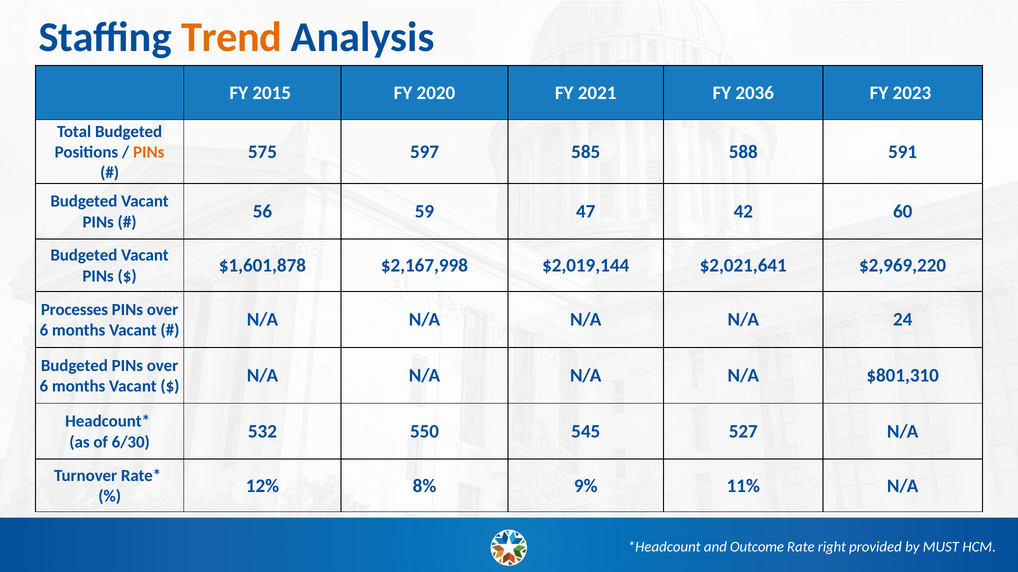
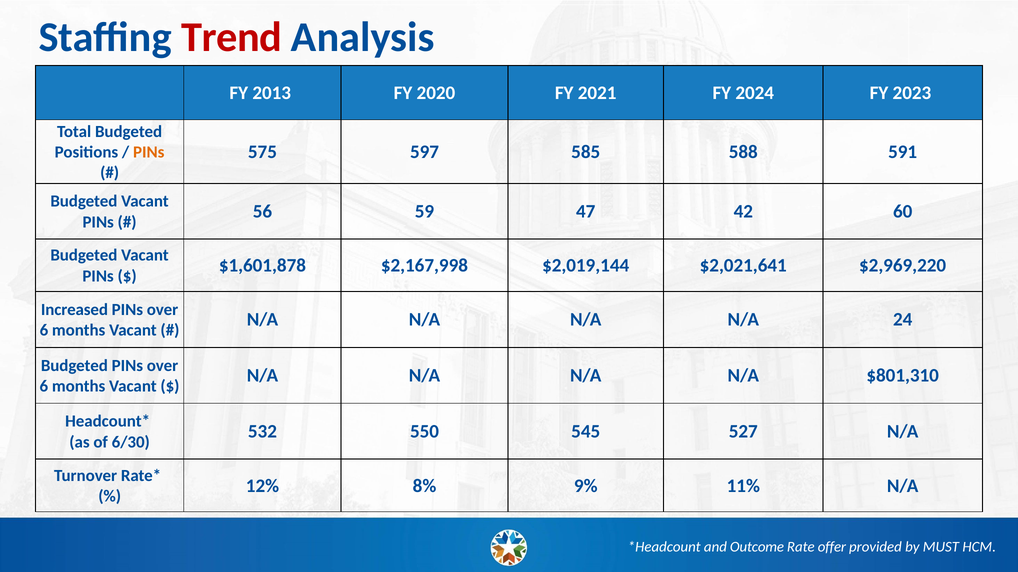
Trend colour: orange -> red (232, 37)
2015: 2015 -> 2013 (272, 93)
2036: 2036 -> 2024 (755, 93)
Processes: Processes -> Increased (74, 310)
right: right -> offer (832, 548)
